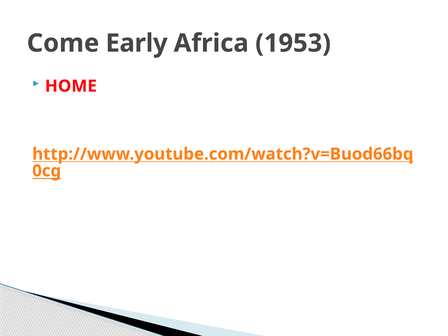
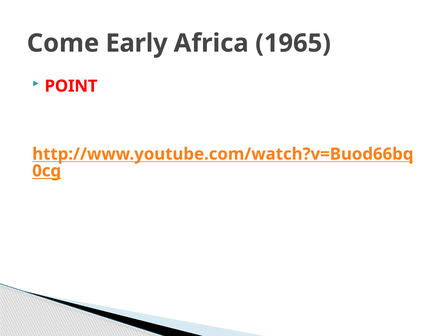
1953: 1953 -> 1965 (293, 43)
HOME: HOME -> POINT (71, 86)
